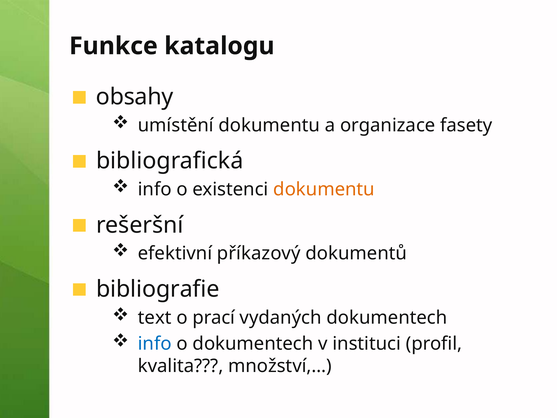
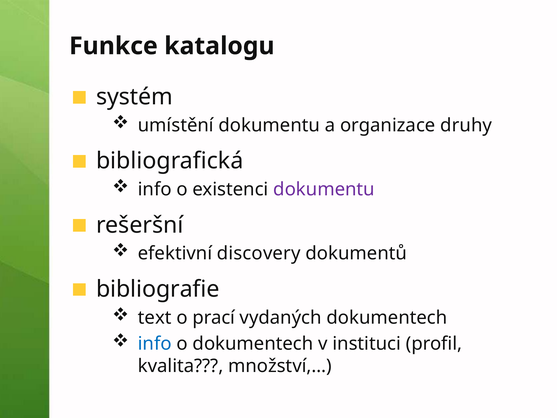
obsahy: obsahy -> systém (135, 97)
fasety: fasety -> druhy (466, 125)
dokumentu colour: orange -> purple (324, 189)
příkazový: příkazový -> discovery (259, 253)
